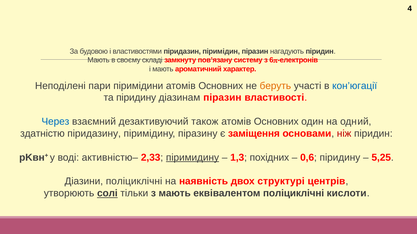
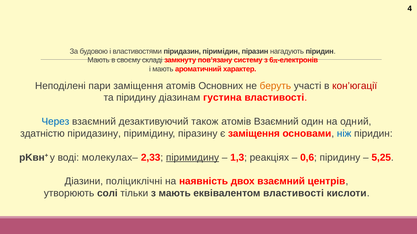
пари піримідини: піримідини -> заміщення (138, 86)
кон’югації colour: blue -> red (355, 86)
діазинам піразин: піразин -> густина (222, 98)
Основних: Основних -> Взаємний (276, 122)
ніж colour: red -> blue (344, 134)
активністю–: активністю– -> молекулах– (110, 158)
похідних: похідних -> реакціях (269, 158)
двох структурі: структурі -> взаємний (281, 182)
солі underline: present -> none (107, 194)
еквівалентом поліциклічні: поліциклічні -> властивості (293, 194)
